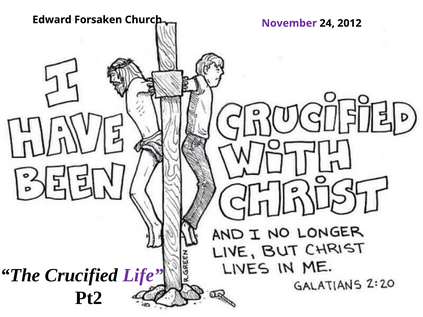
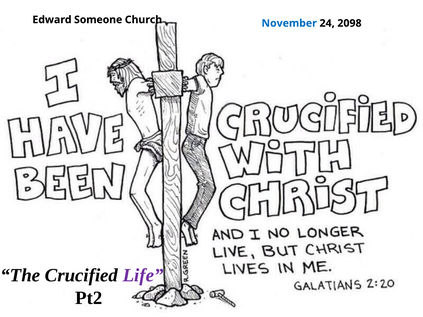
Forsaken: Forsaken -> Someone (98, 20)
November colour: purple -> blue (289, 23)
2012: 2012 -> 2098 (349, 23)
